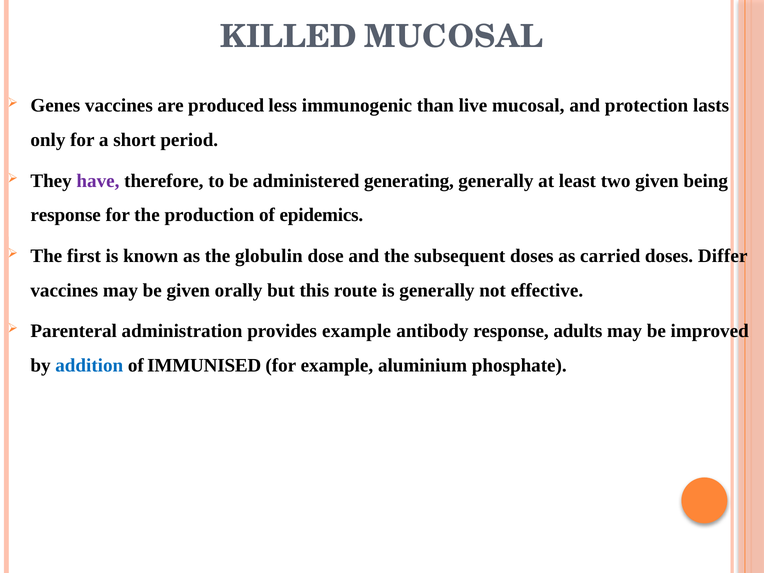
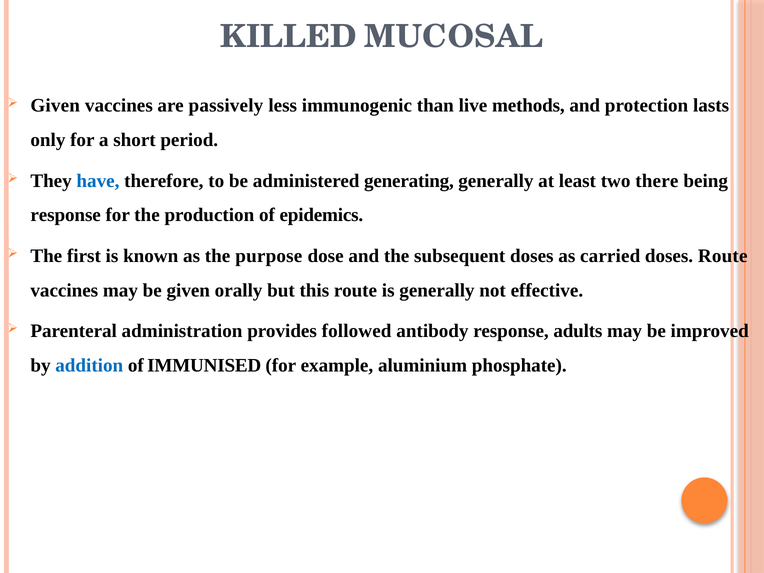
Genes: Genes -> Given (55, 106)
produced: produced -> passively (226, 106)
live mucosal: mucosal -> methods (528, 106)
have colour: purple -> blue (98, 181)
two given: given -> there (657, 181)
globulin: globulin -> purpose (269, 256)
doses Differ: Differ -> Route (723, 256)
provides example: example -> followed (357, 331)
